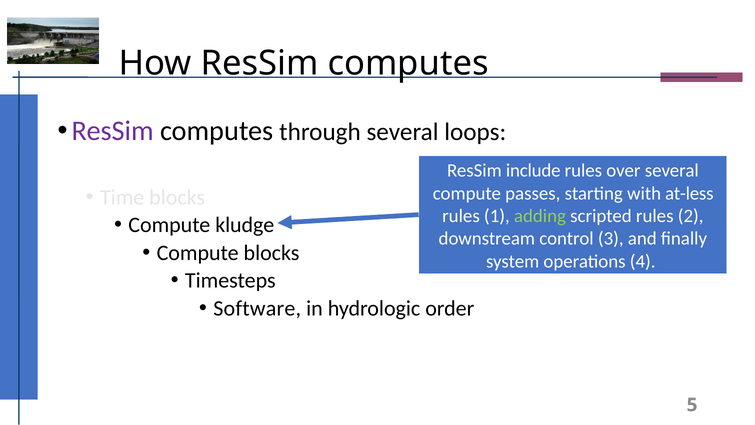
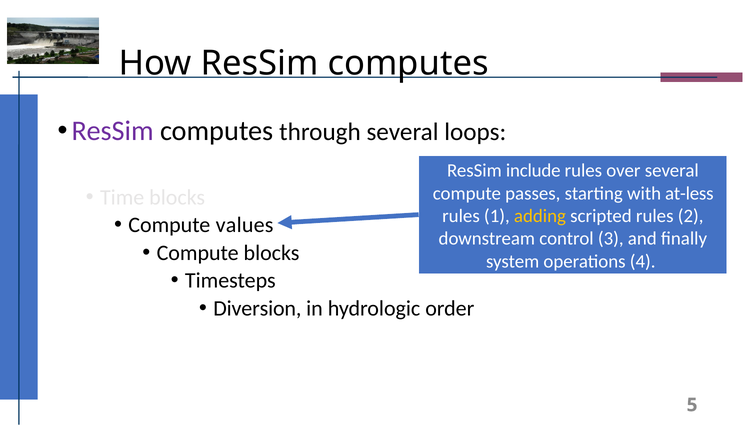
adding colour: light green -> yellow (540, 216)
kludge: kludge -> values (245, 225)
Software: Software -> Diversion (257, 308)
